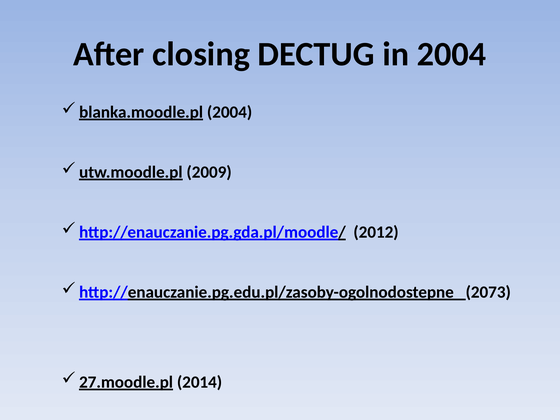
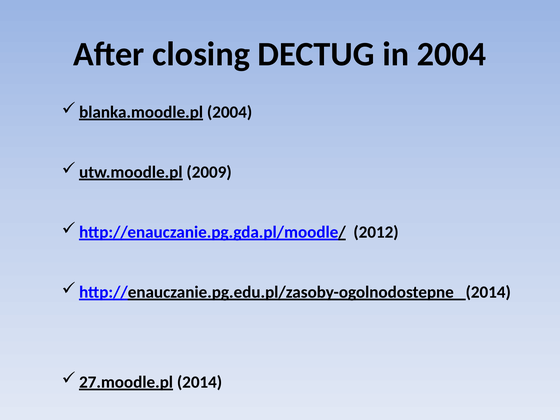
http://enauczanie.pg.edu.pl/zasoby-ogolnodostepne 2073: 2073 -> 2014 (488, 292)
